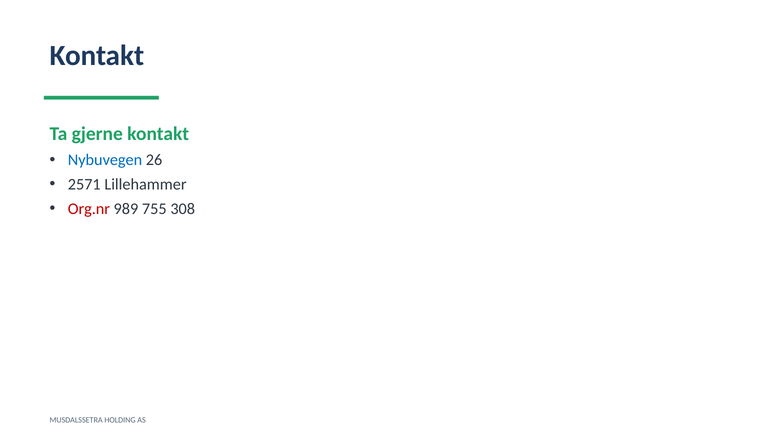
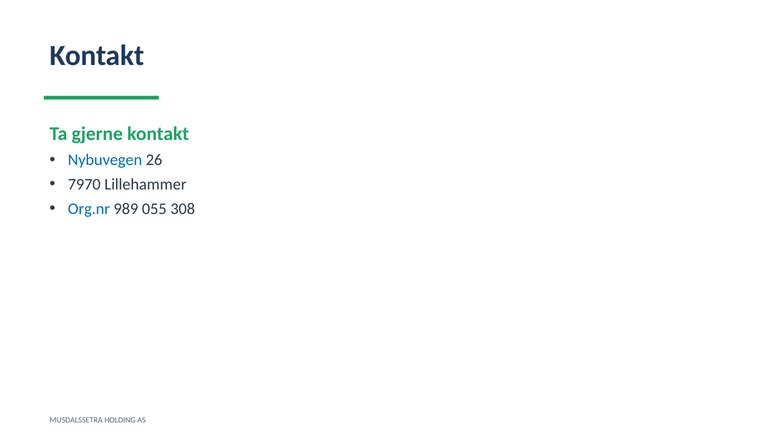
2571: 2571 -> 7970 (84, 185)
Org.nr colour: red -> blue (89, 209)
755: 755 -> 055 (154, 209)
